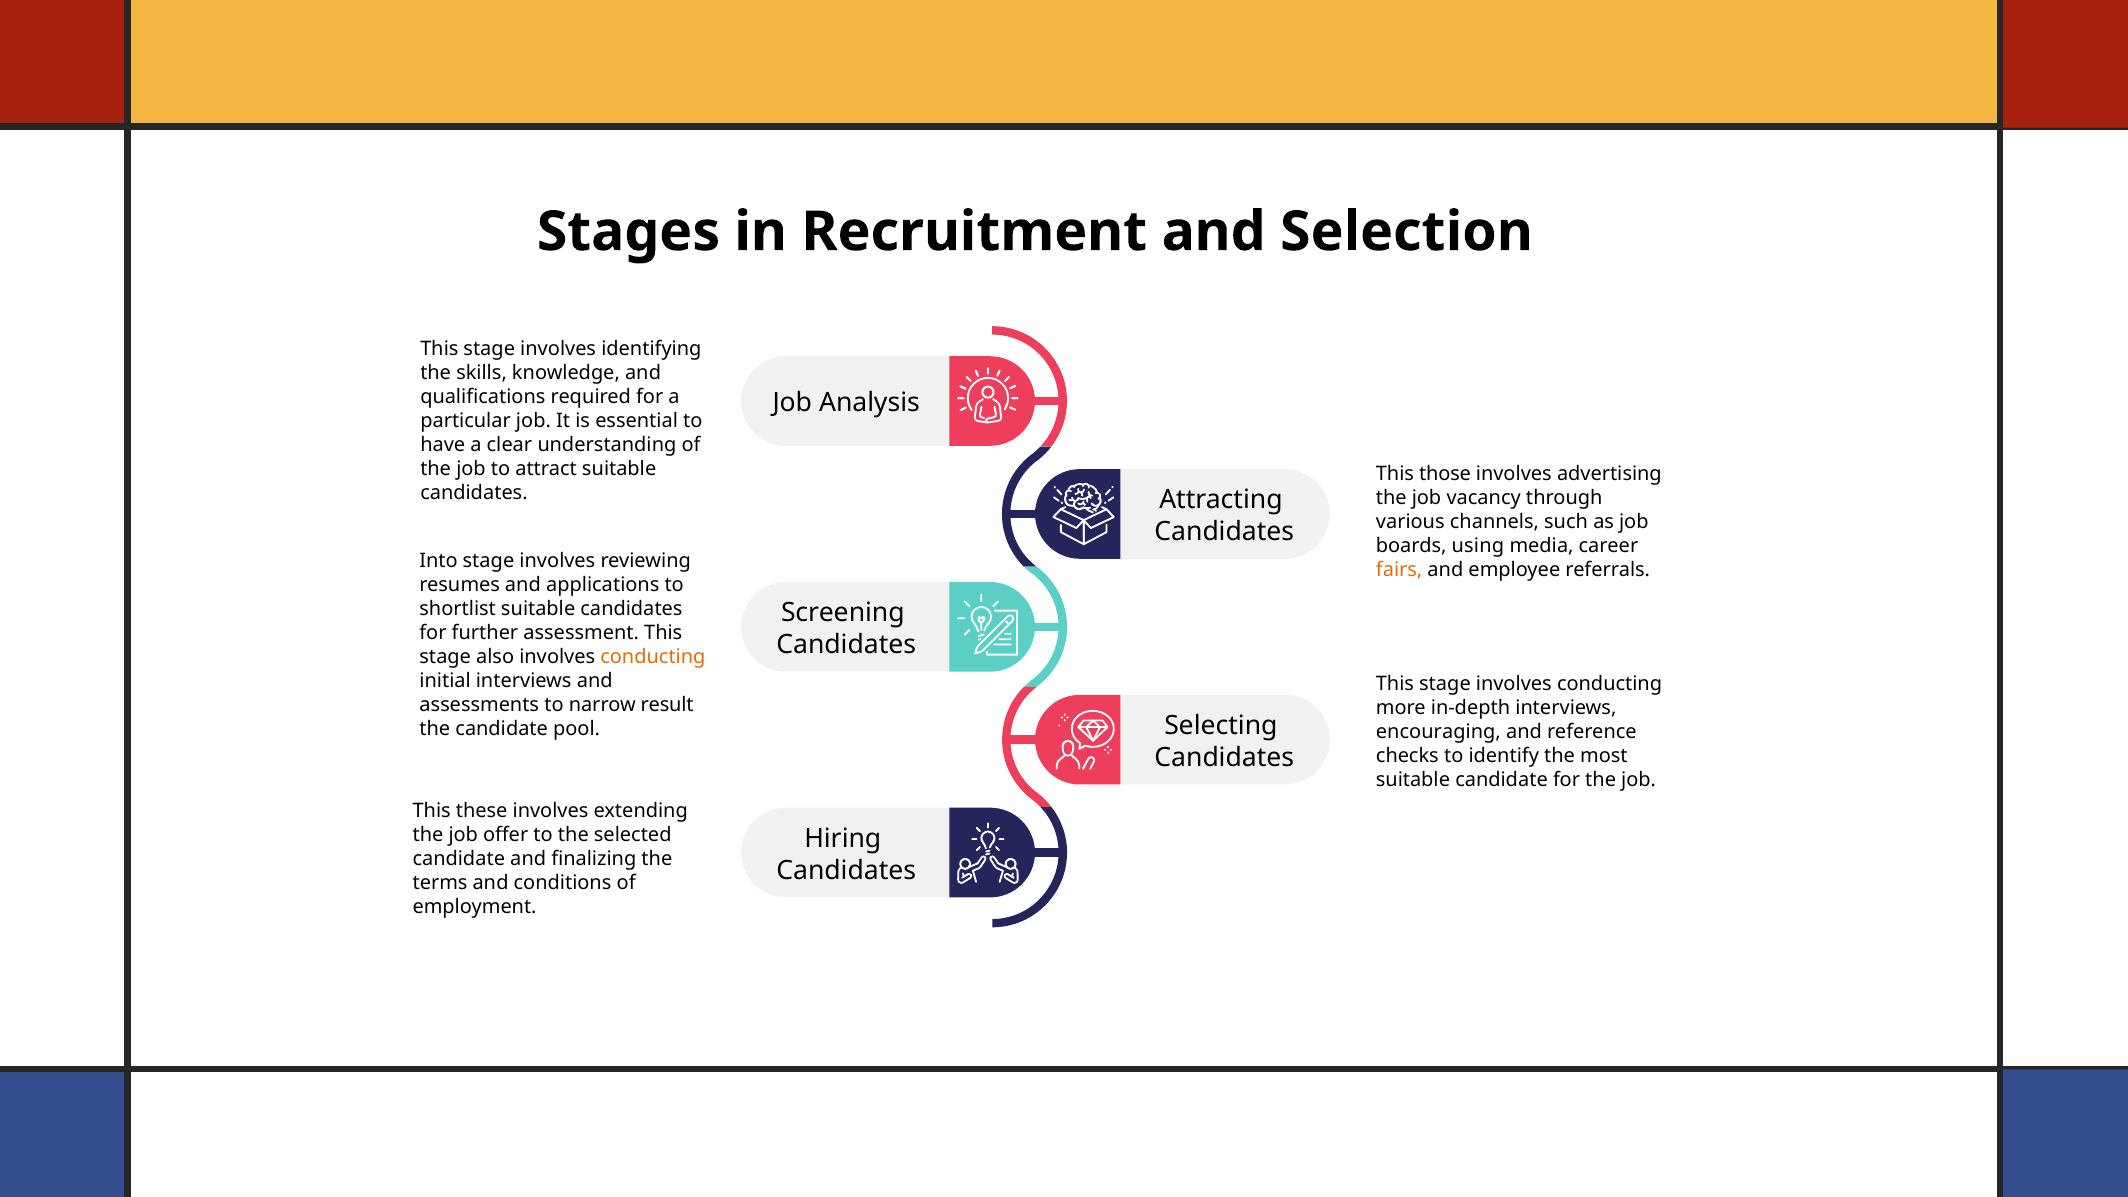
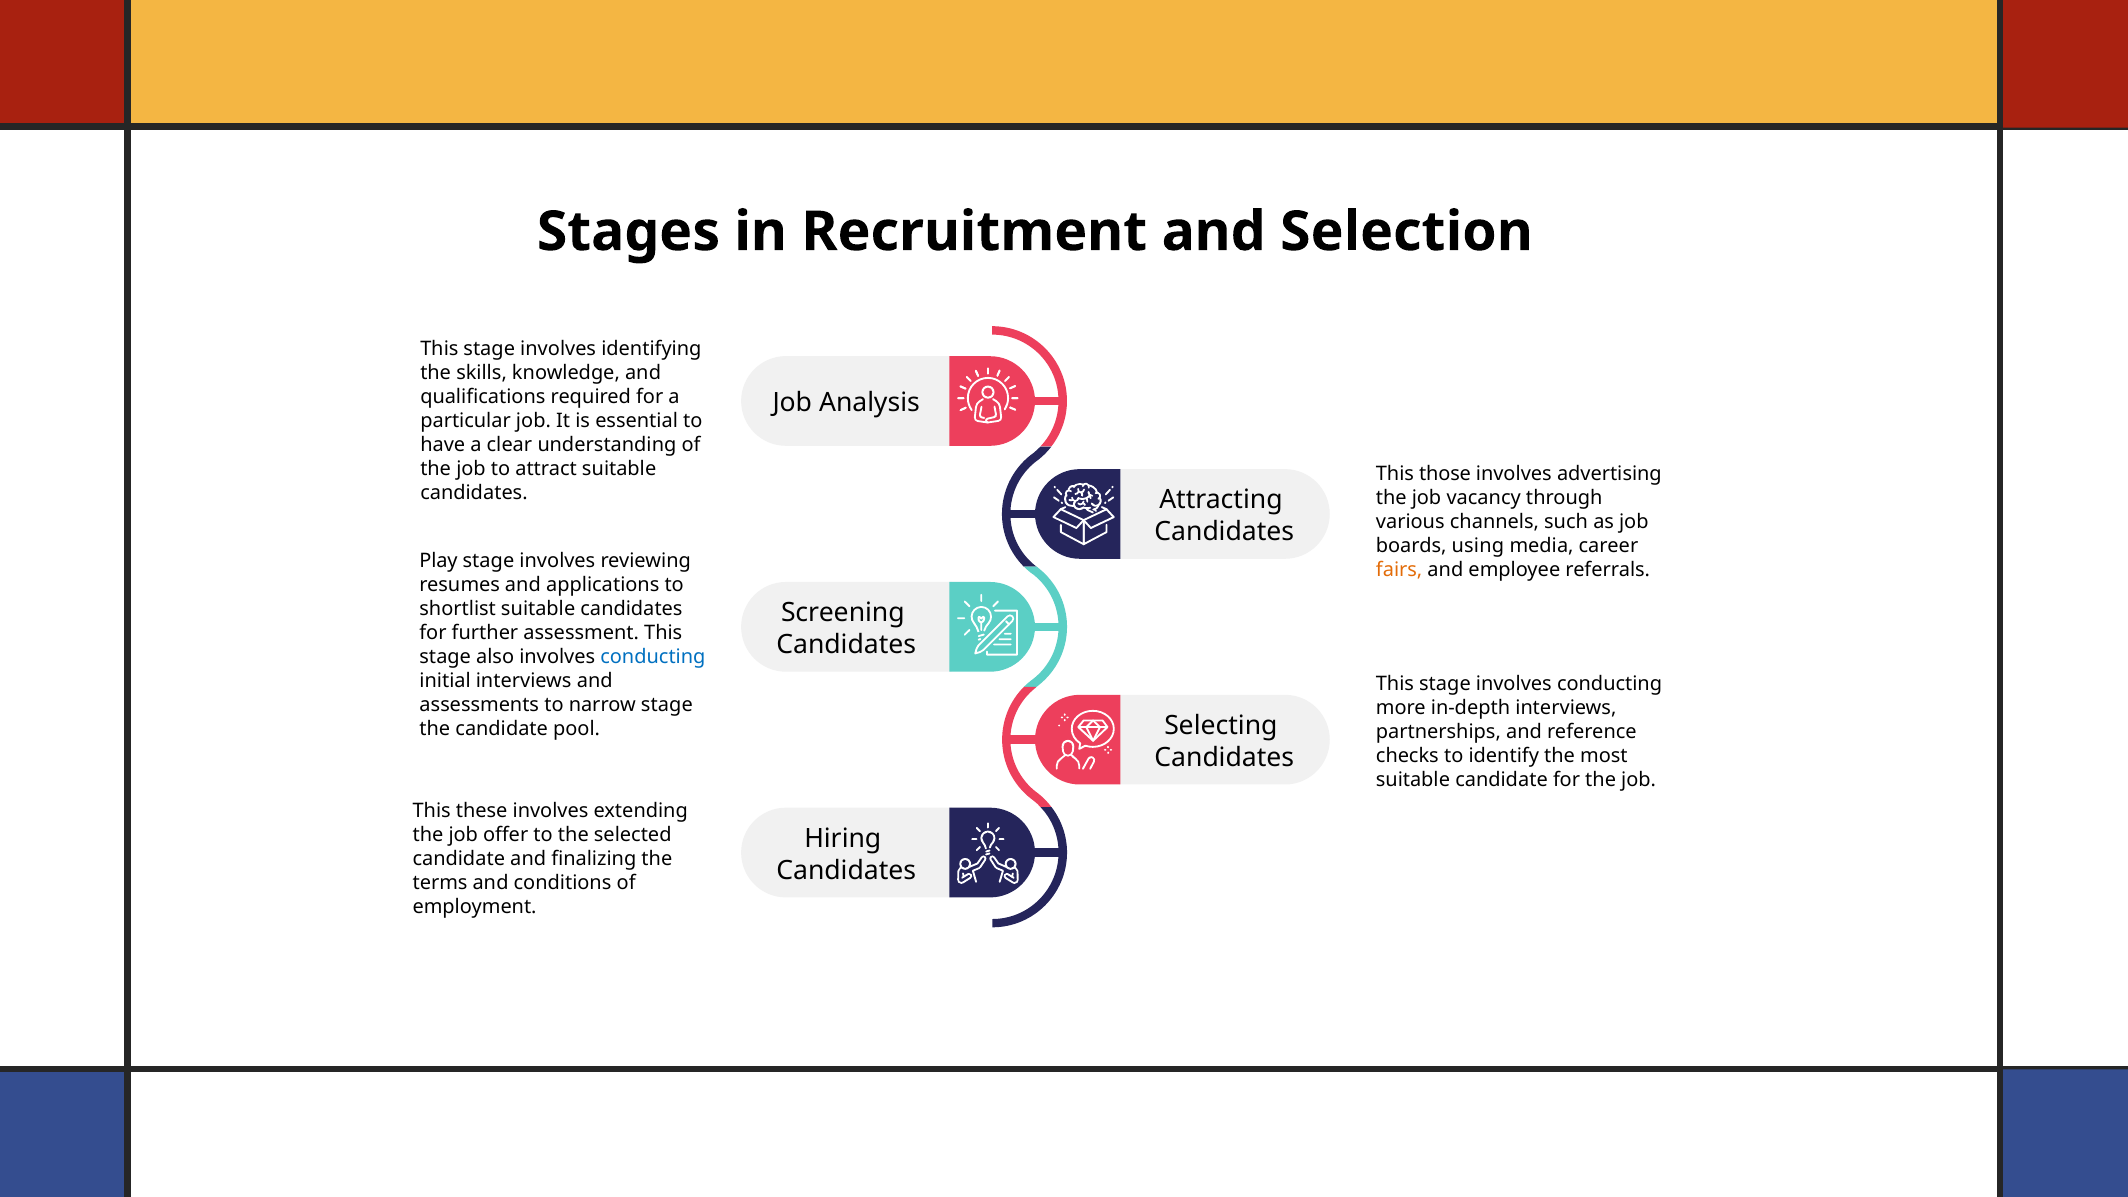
Into: Into -> Play (439, 561)
conducting colour: orange -> blue (653, 657)
narrow result: result -> stage (667, 705)
encouraging: encouraging -> partnerships (1438, 732)
